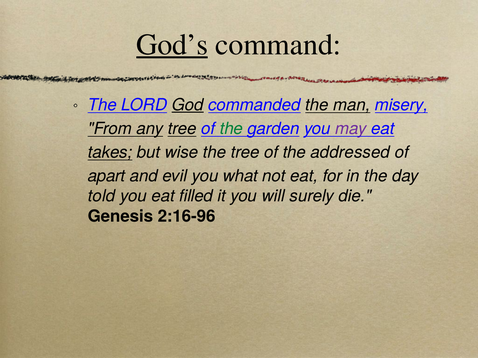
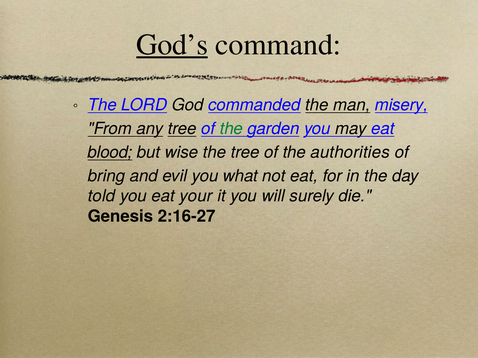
God underline: present -> none (188, 105)
may colour: purple -> black (351, 129)
takes: takes -> blood (110, 153)
addressed: addressed -> authorities (350, 153)
apart: apart -> bring (106, 176)
filled: filled -> your (196, 196)
2:16-96: 2:16-96 -> 2:16-27 (187, 217)
